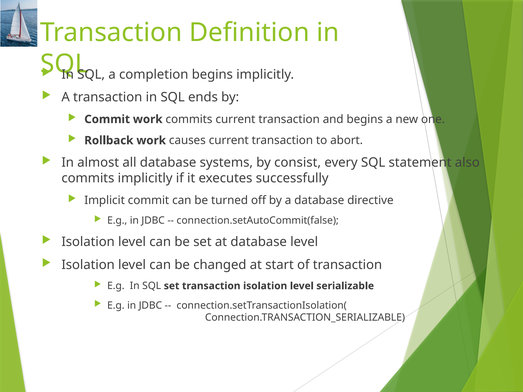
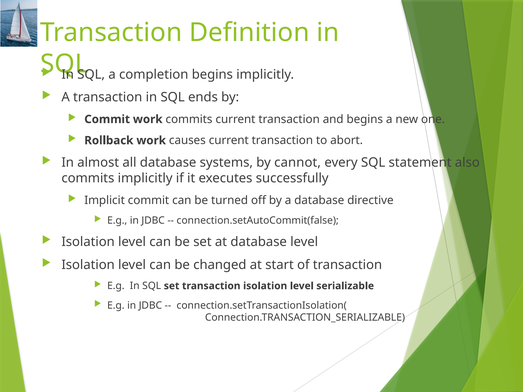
consist: consist -> cannot (298, 163)
